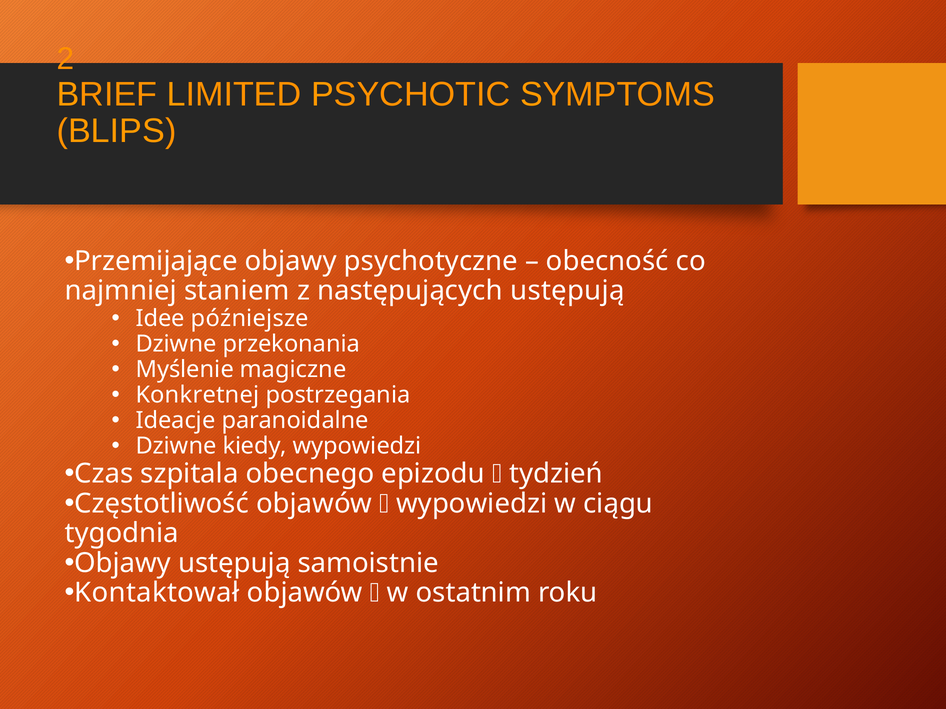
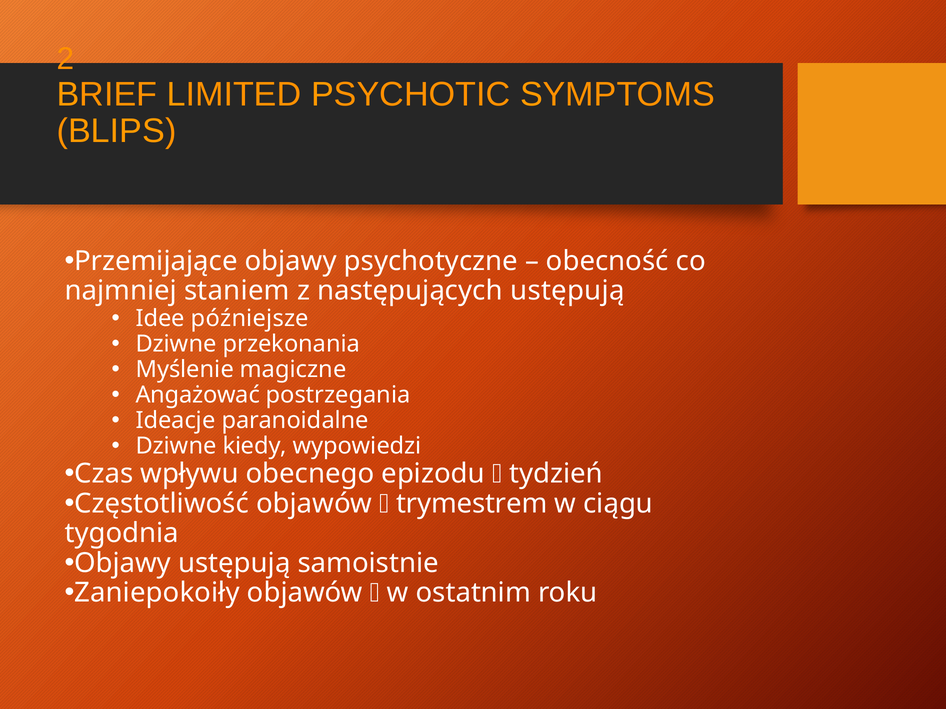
Konkretnej: Konkretnej -> Angażować (198, 395)
szpitala: szpitala -> wpływu (189, 474)
wypowiedzi: wypowiedzi -> trymestrem (472, 504)
Kontaktował: Kontaktował -> Zaniepokoiły (157, 593)
